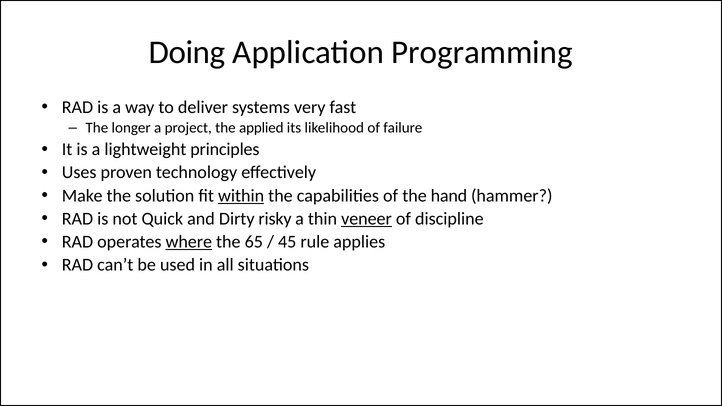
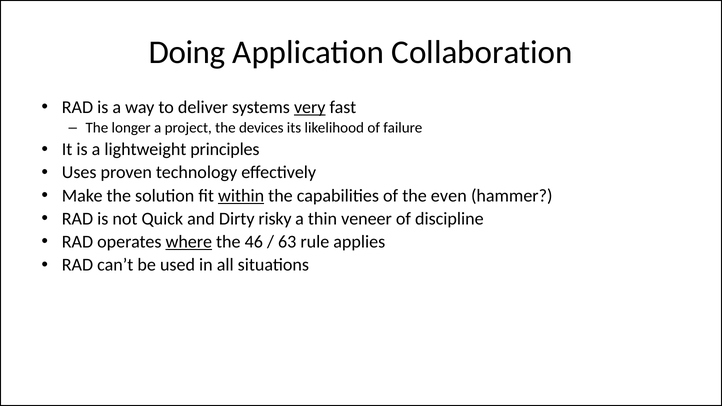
Programming: Programming -> Collaboration (482, 52)
very underline: none -> present (310, 107)
applied: applied -> devices (261, 128)
hand: hand -> even (449, 196)
veneer underline: present -> none (366, 219)
65: 65 -> 46 (254, 242)
45: 45 -> 63 (287, 242)
